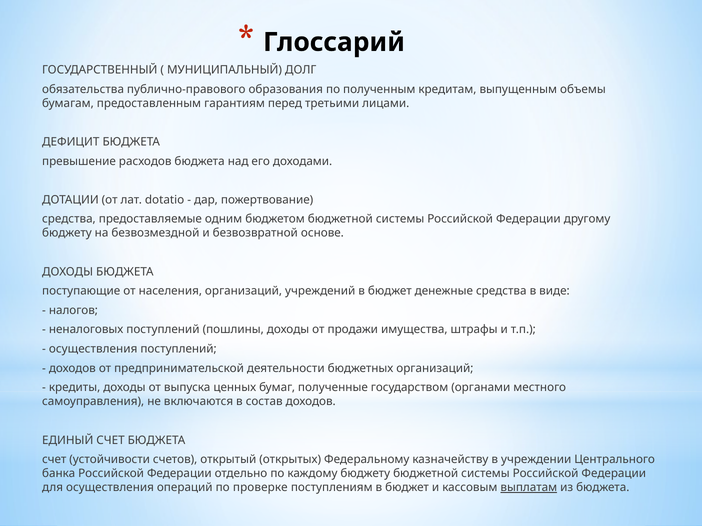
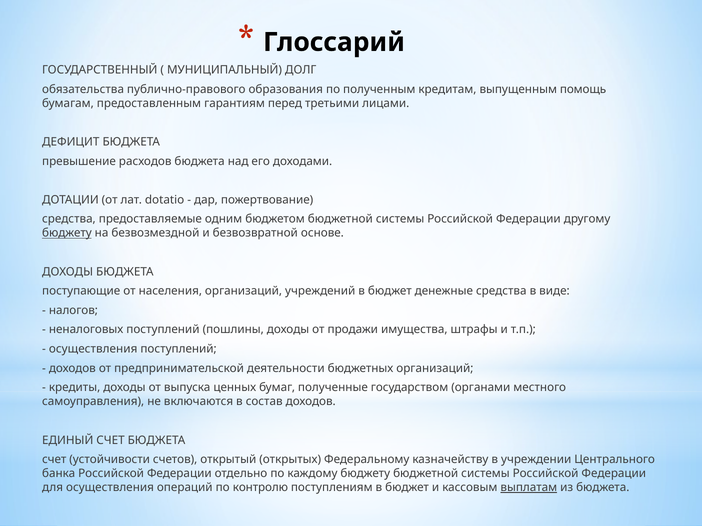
объемы: объемы -> помощь (583, 89)
бюджету underline: none -> present (67, 233)
проверке: проверке -> контролю (260, 488)
